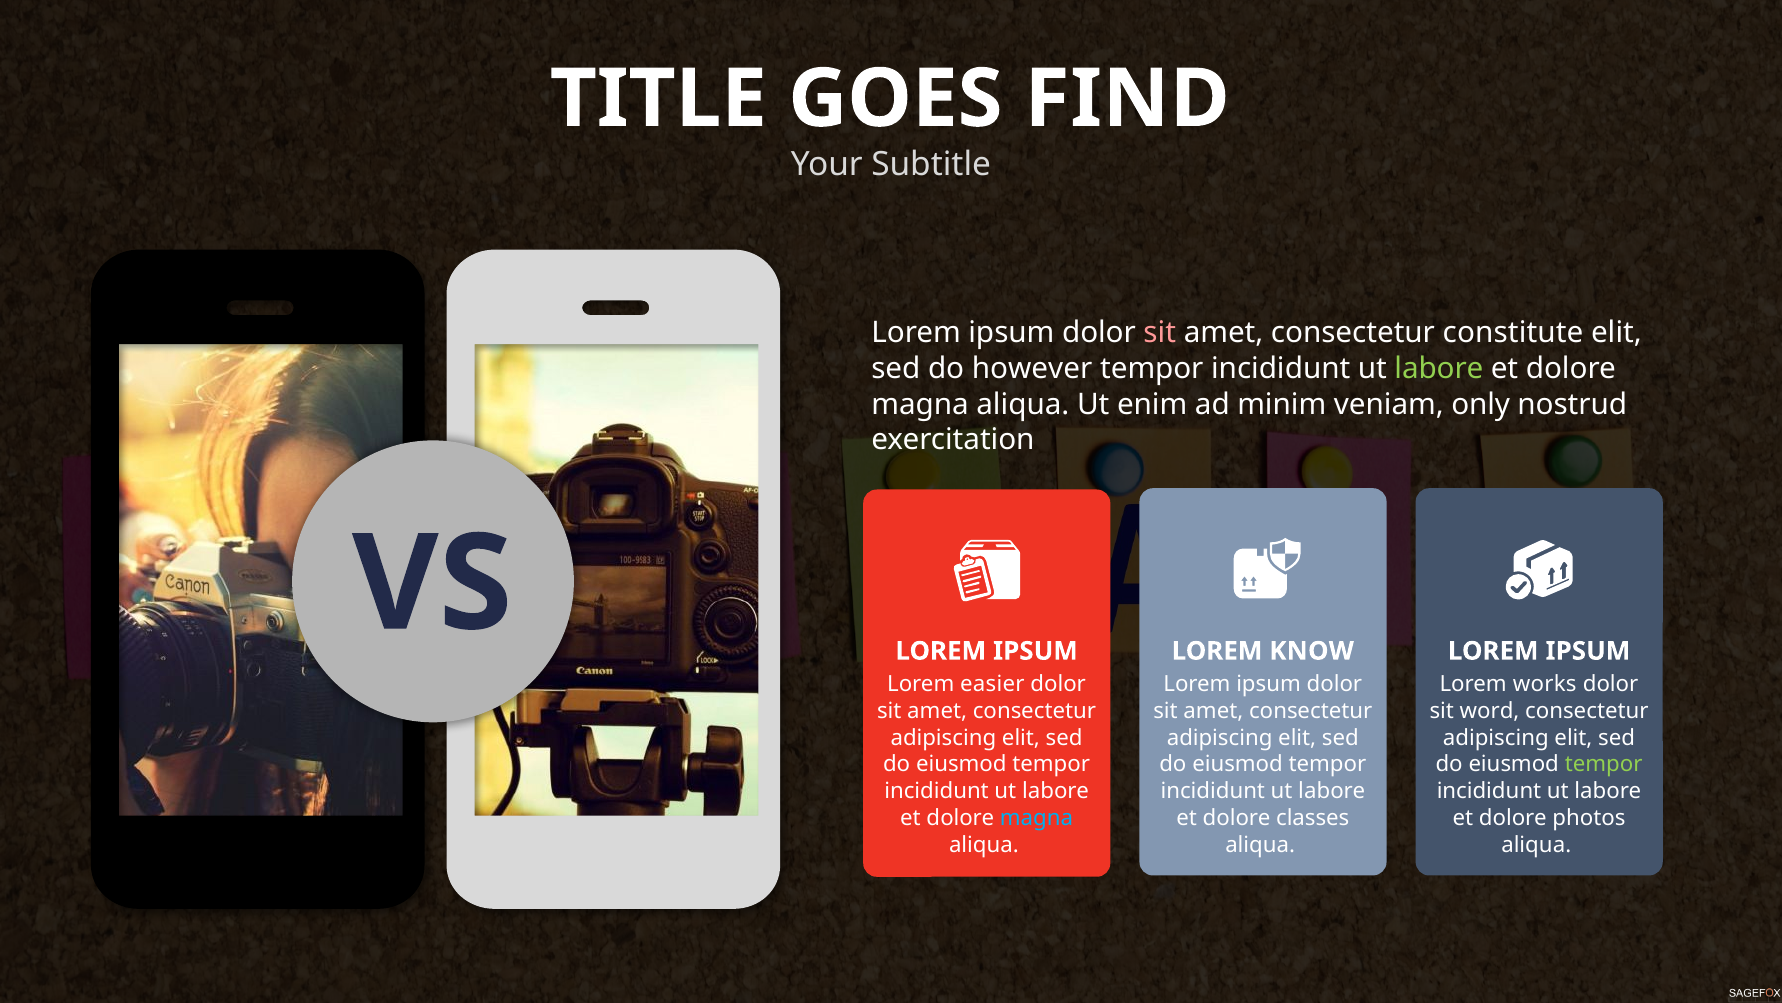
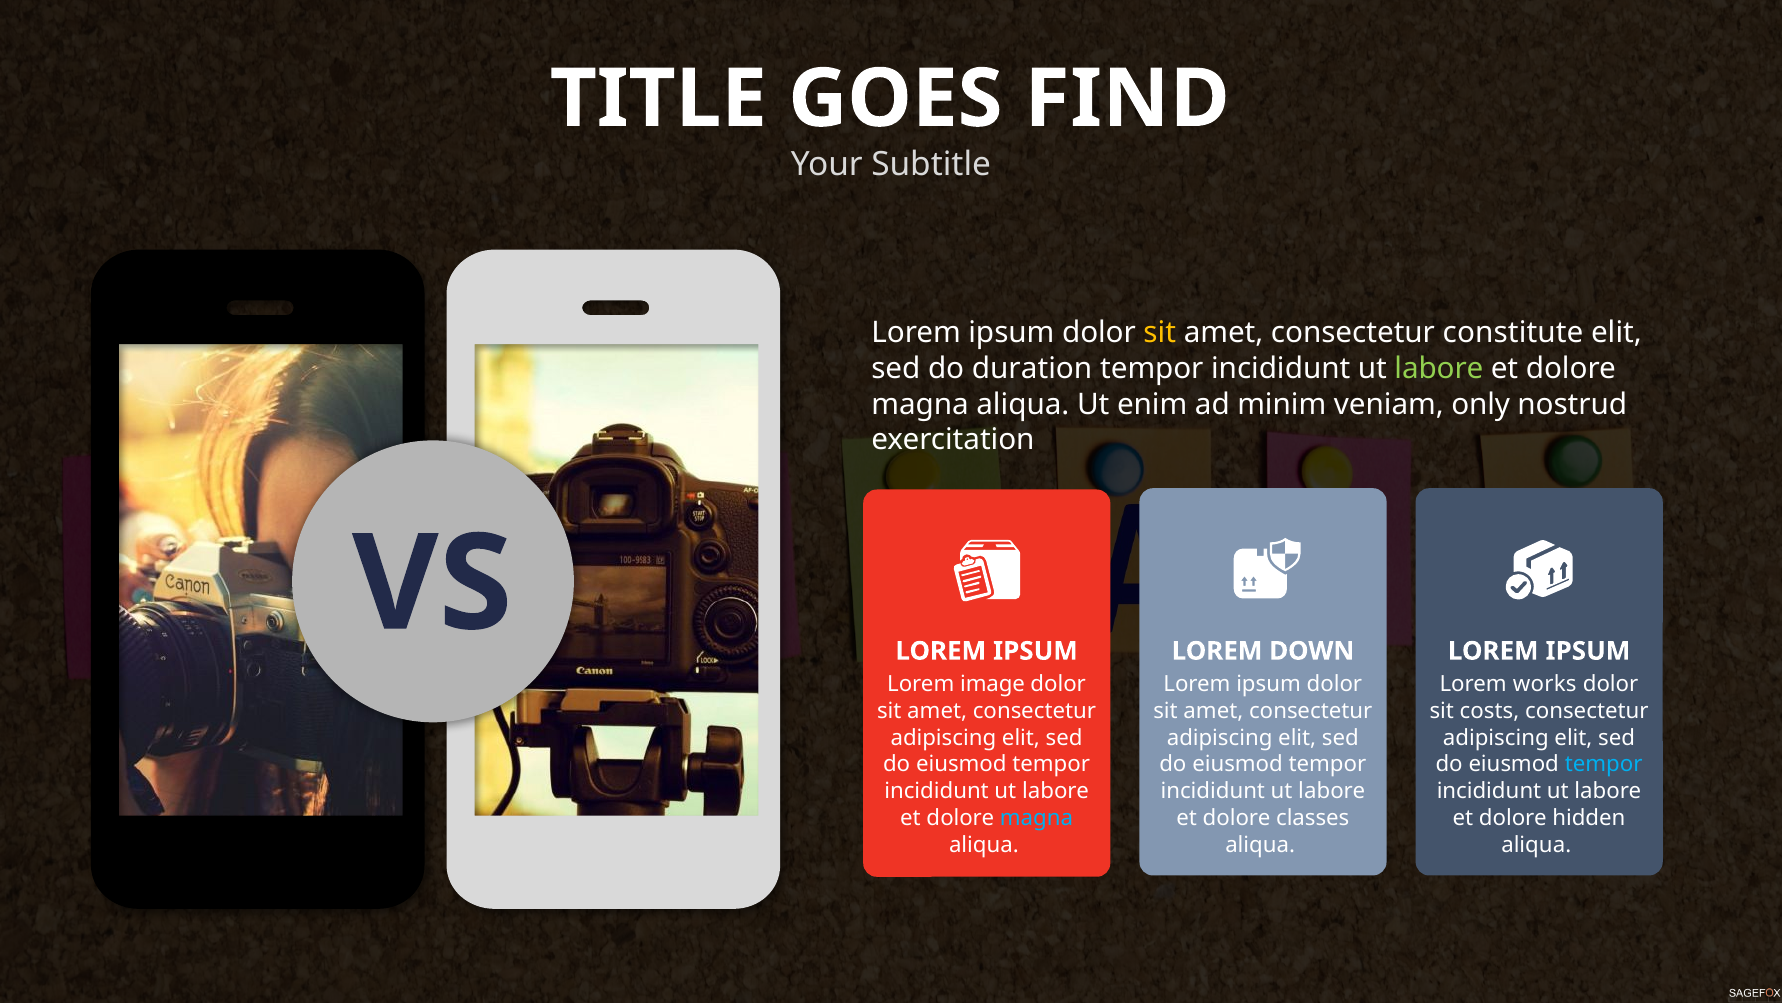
sit colour: pink -> yellow (1160, 333)
however: however -> duration (1032, 369)
KNOW: KNOW -> DOWN (1312, 651)
easier: easier -> image (993, 684)
word: word -> costs (1490, 711)
tempor colour: light green -> light blue (1604, 764)
photos: photos -> hidden (1589, 818)
